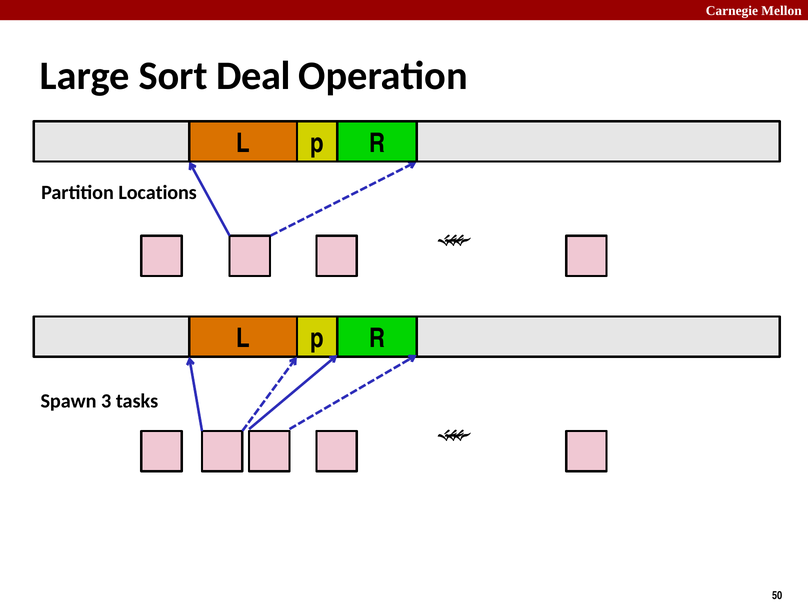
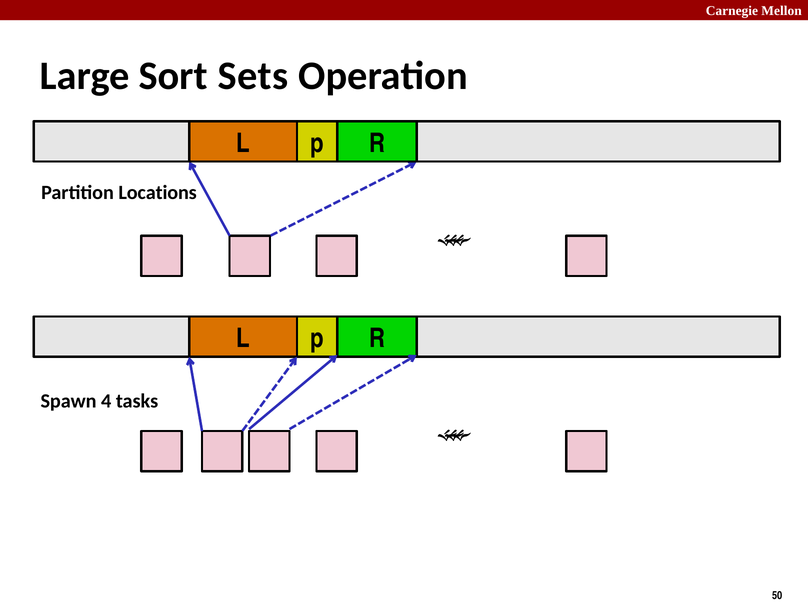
Deal: Deal -> Sets (253, 76)
3: 3 -> 4 (106, 401)
